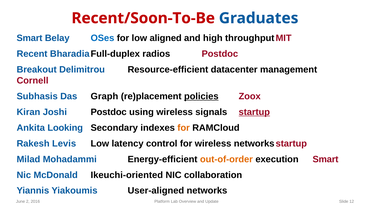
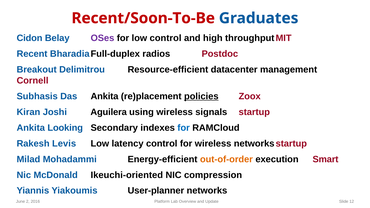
Smart: Smart -> Cidon (30, 38)
OSes colour: blue -> purple (102, 38)
low aligned: aligned -> control (166, 38)
Das Graph: Graph -> Ankita (105, 96)
Joshi Postdoc: Postdoc -> Aguilera (109, 112)
startup underline: present -> none (254, 112)
for colour: orange -> blue (184, 128)
collaboration: collaboration -> compression (213, 175)
User-aligned: User-aligned -> User-planner (156, 191)
